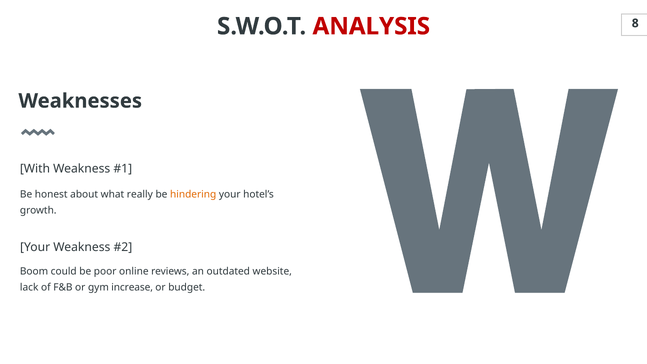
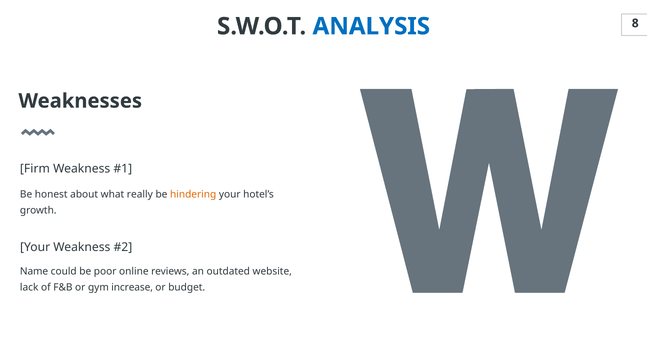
ANALYSIS colour: red -> blue (371, 26)
With: With -> Firm (35, 168)
Boom: Boom -> Name (34, 271)
